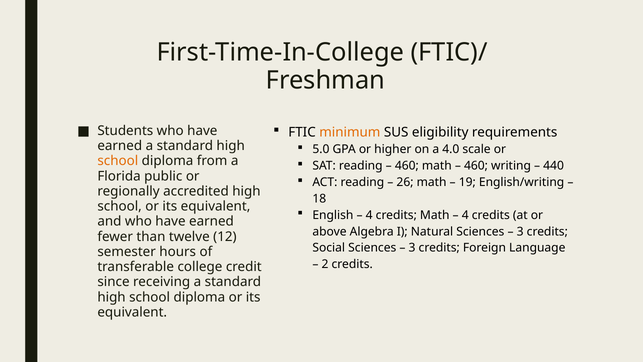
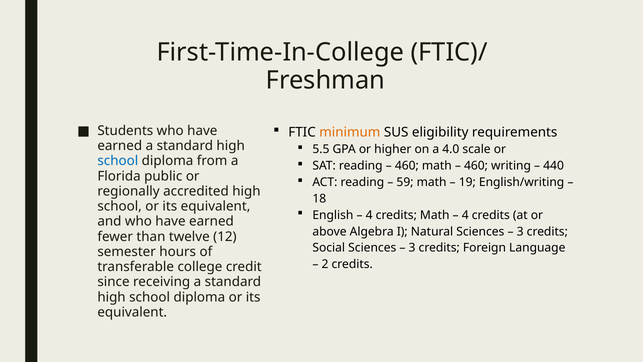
5.0: 5.0 -> 5.5 (321, 149)
school colour: orange -> blue (118, 161)
26: 26 -> 59 (405, 182)
